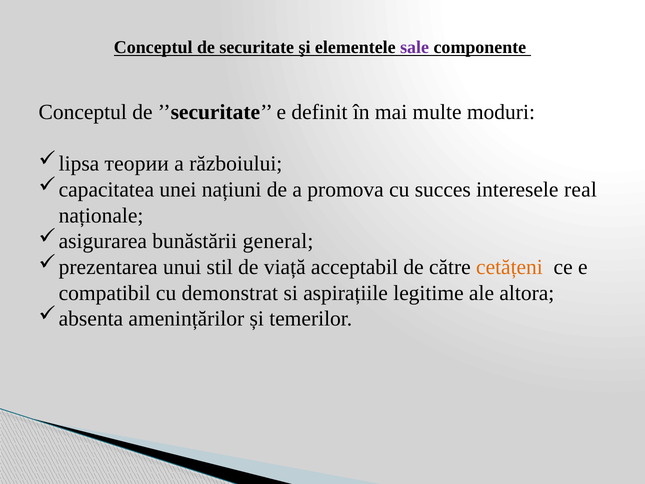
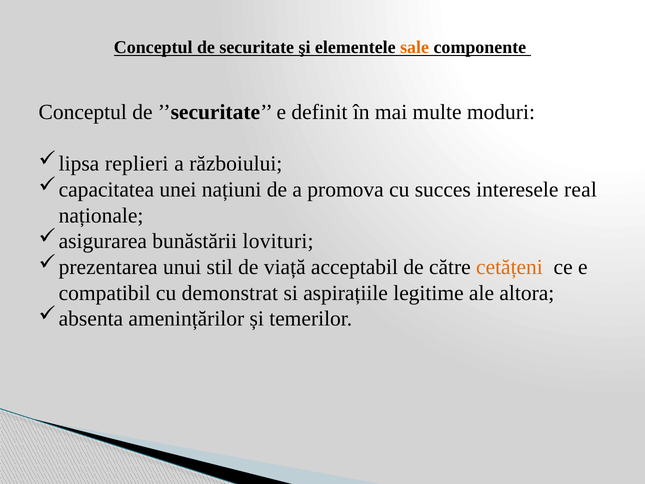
sale colour: purple -> orange (415, 47)
теории: теории -> replieri (137, 164)
general: general -> lovituri (278, 241)
